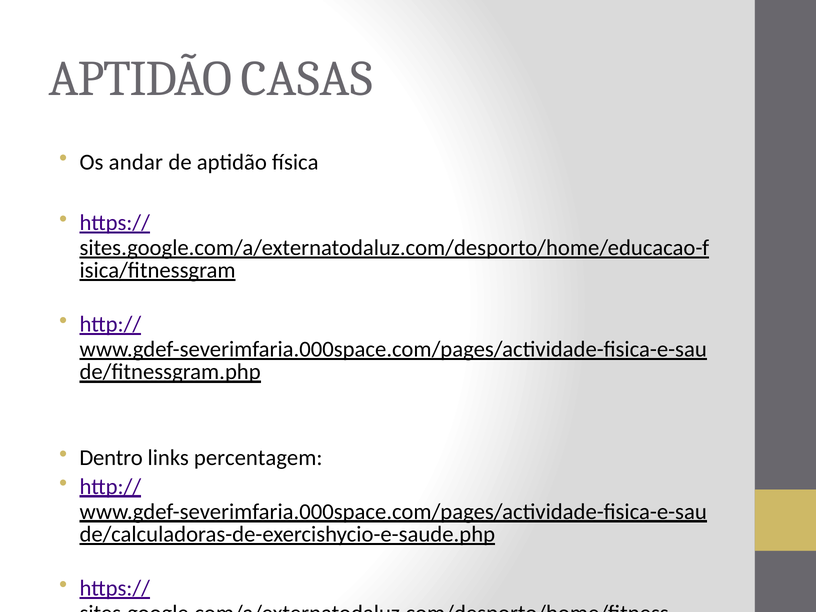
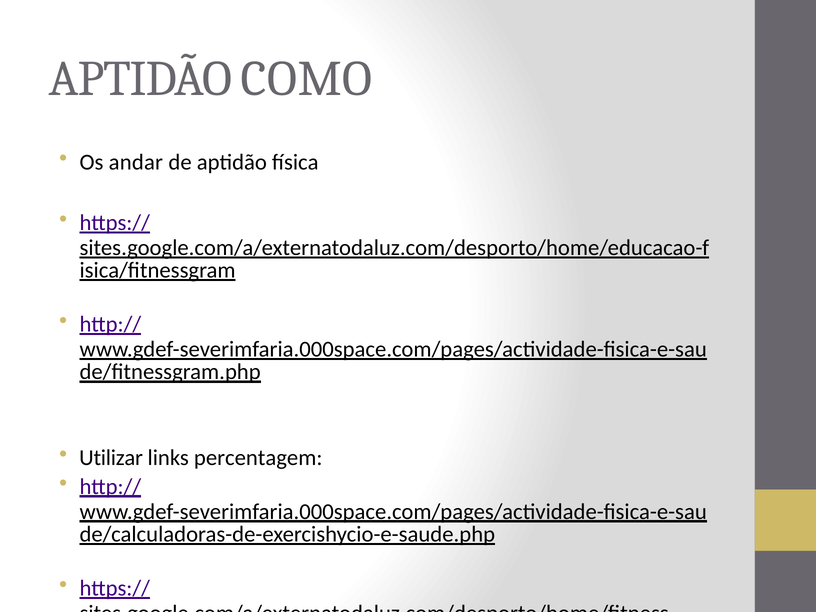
CASAS: CASAS -> COMO (307, 79)
Dentro: Dentro -> Utilizar (111, 458)
